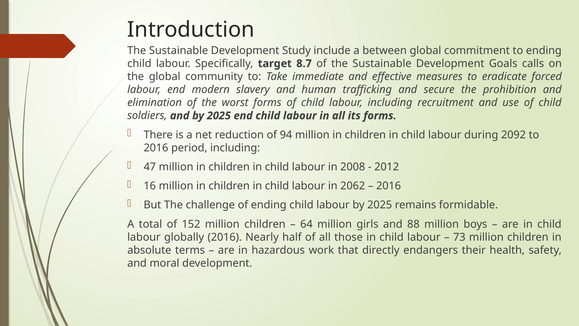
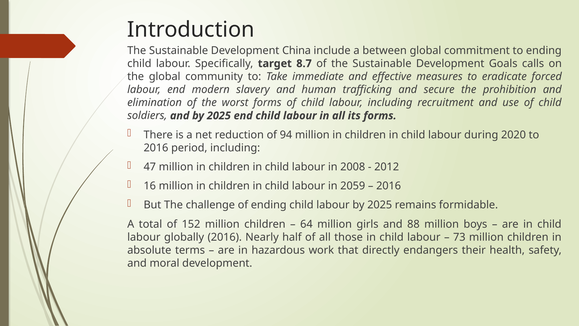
Study: Study -> China (297, 50)
2092: 2092 -> 2020 (514, 135)
2062: 2062 -> 2059 (353, 186)
